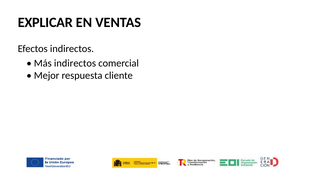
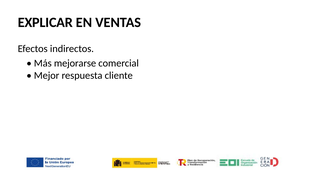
Más indirectos: indirectos -> mejorarse (75, 63)
